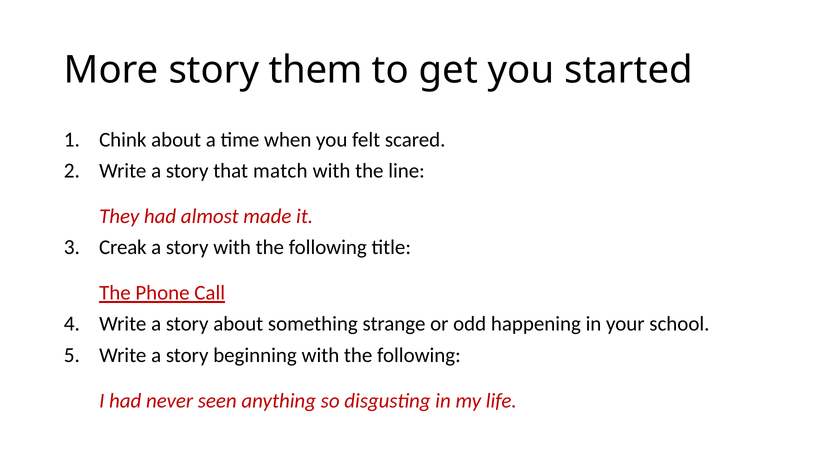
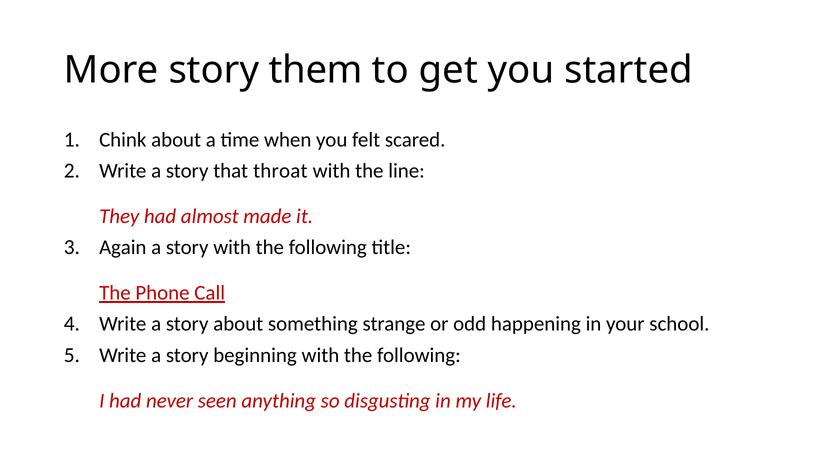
match: match -> throat (280, 171)
Creak: Creak -> Again (123, 247)
